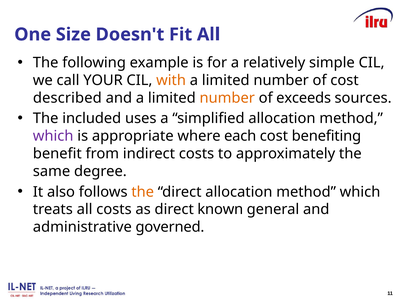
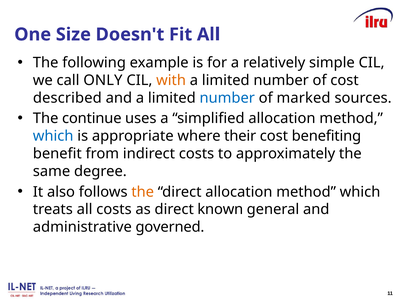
YOUR: YOUR -> ONLY (103, 80)
number colour: orange -> blue (227, 98)
exceeds: exceeds -> marked (304, 98)
included: included -> continue (92, 119)
which colour: purple -> blue (53, 136)
each: each -> their (240, 136)
